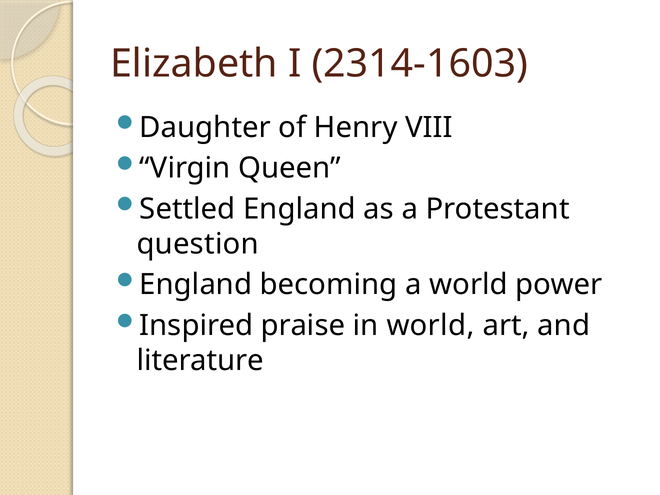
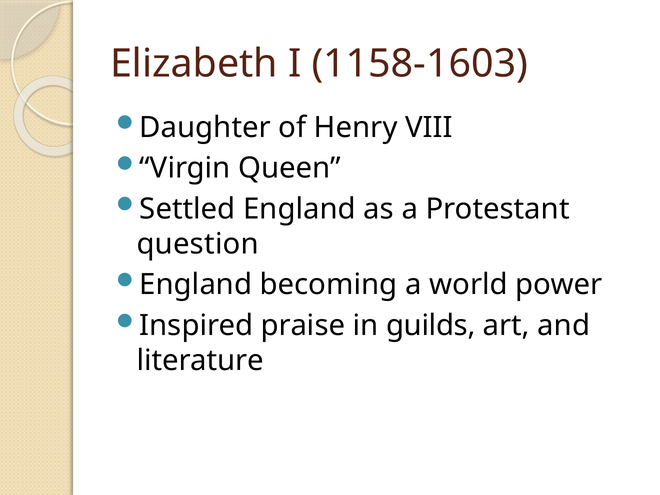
2314-1603: 2314-1603 -> 1158-1603 (420, 64)
in world: world -> guilds (431, 325)
